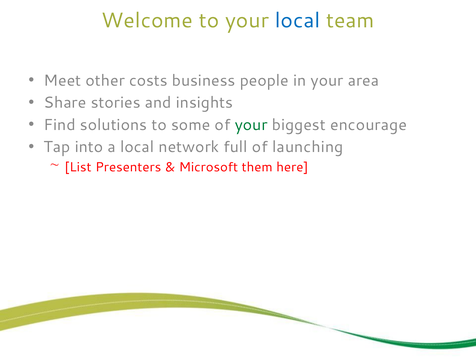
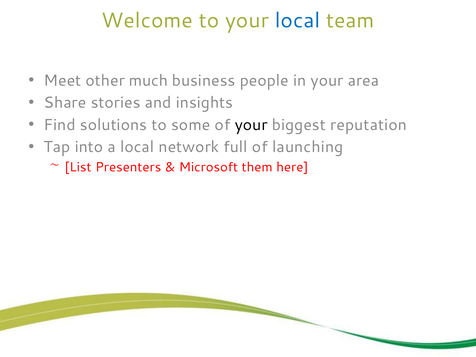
costs: costs -> much (148, 80)
your colour: green -> black (251, 125)
encourage: encourage -> reputation (369, 125)
